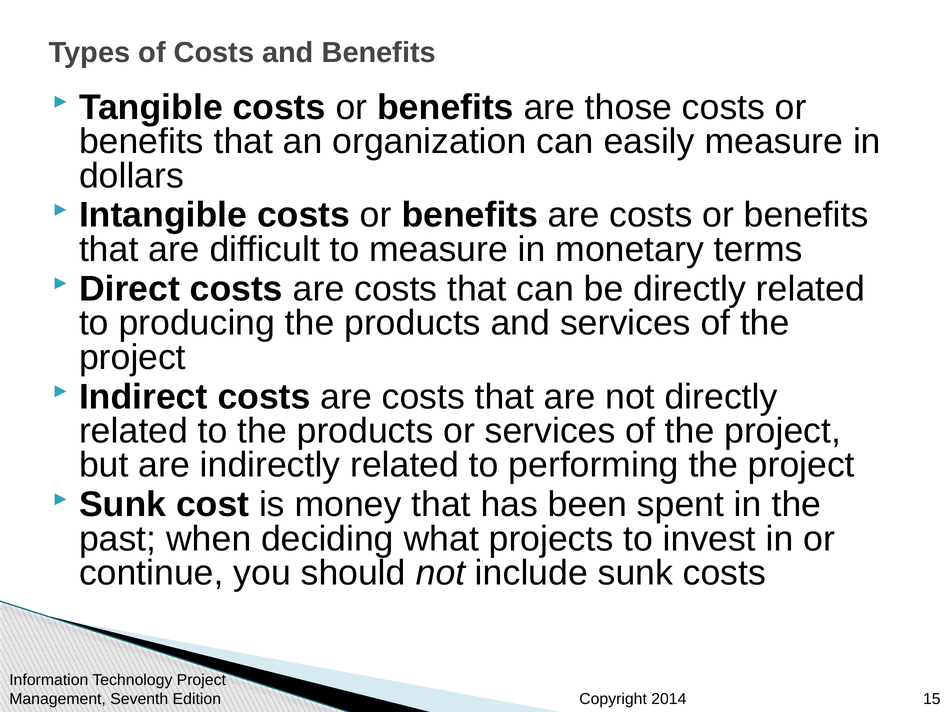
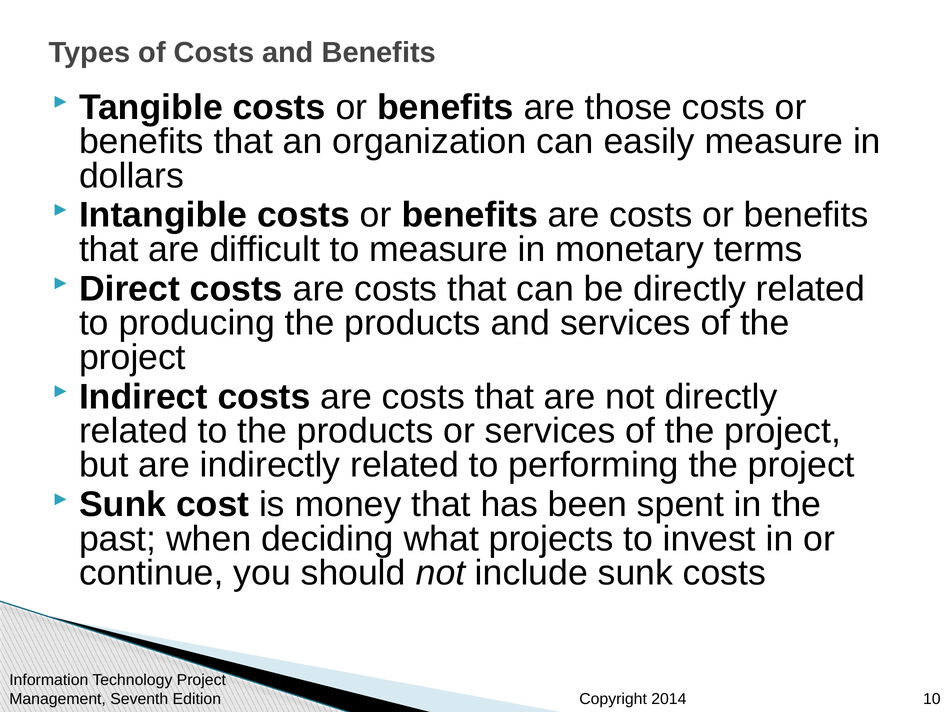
15: 15 -> 10 (932, 699)
